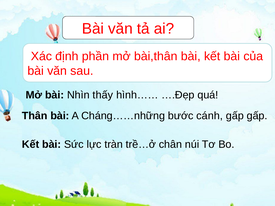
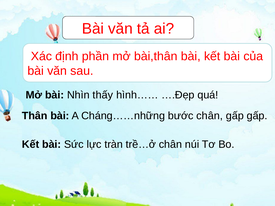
bước cánh: cánh -> chân (210, 116)
